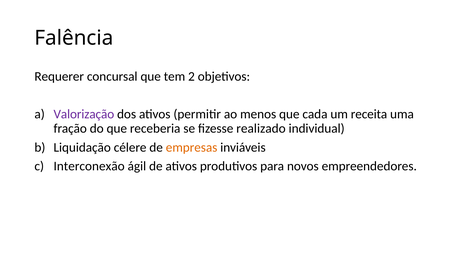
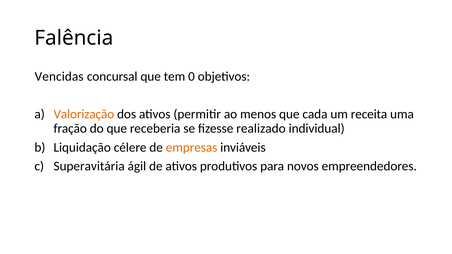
Requerer: Requerer -> Vencidas (59, 76)
2: 2 -> 0 (191, 76)
Valorização colour: purple -> orange (84, 114)
Interconexão: Interconexão -> Superavitária (89, 166)
